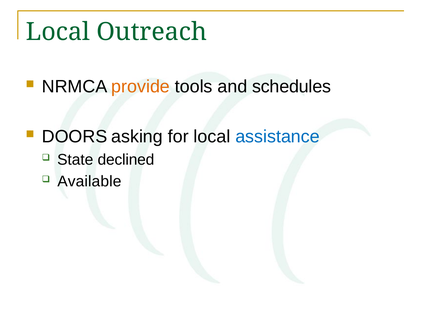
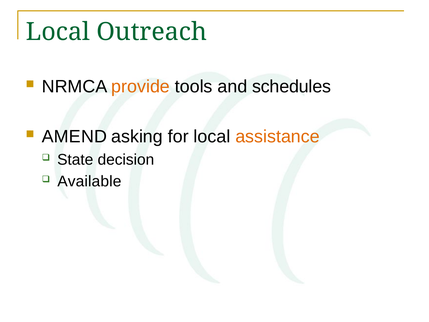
DOORS: DOORS -> AMEND (74, 137)
assistance colour: blue -> orange (278, 137)
declined: declined -> decision (126, 160)
